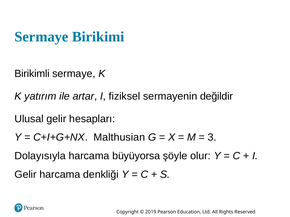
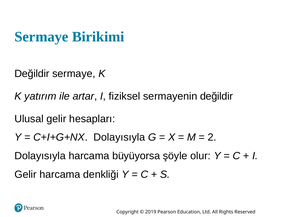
Birikimli: Birikimli -> Değildir (32, 74)
C+I+G+NX Malthusian: Malthusian -> Dolayısıyla (119, 138)
3: 3 -> 2 (212, 138)
